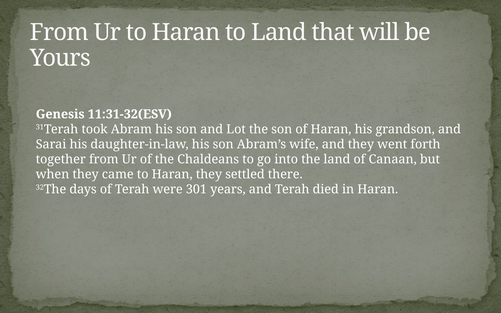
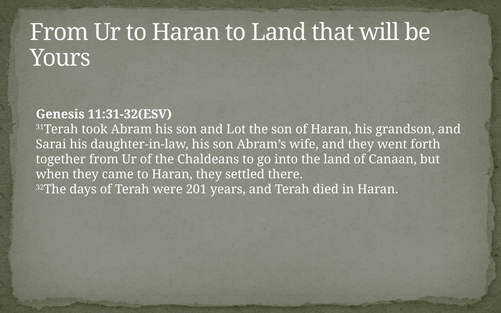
301: 301 -> 201 (196, 189)
